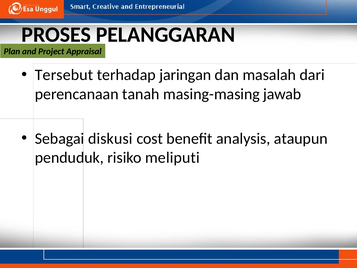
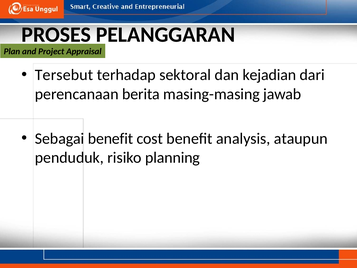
jaringan: jaringan -> sektoral (185, 75)
masalah: masalah -> kejadian (269, 75)
tanah: tanah -> berita (141, 94)
Sebagai diskusi: diskusi -> benefit (110, 138)
meliputi: meliputi -> planning (173, 157)
